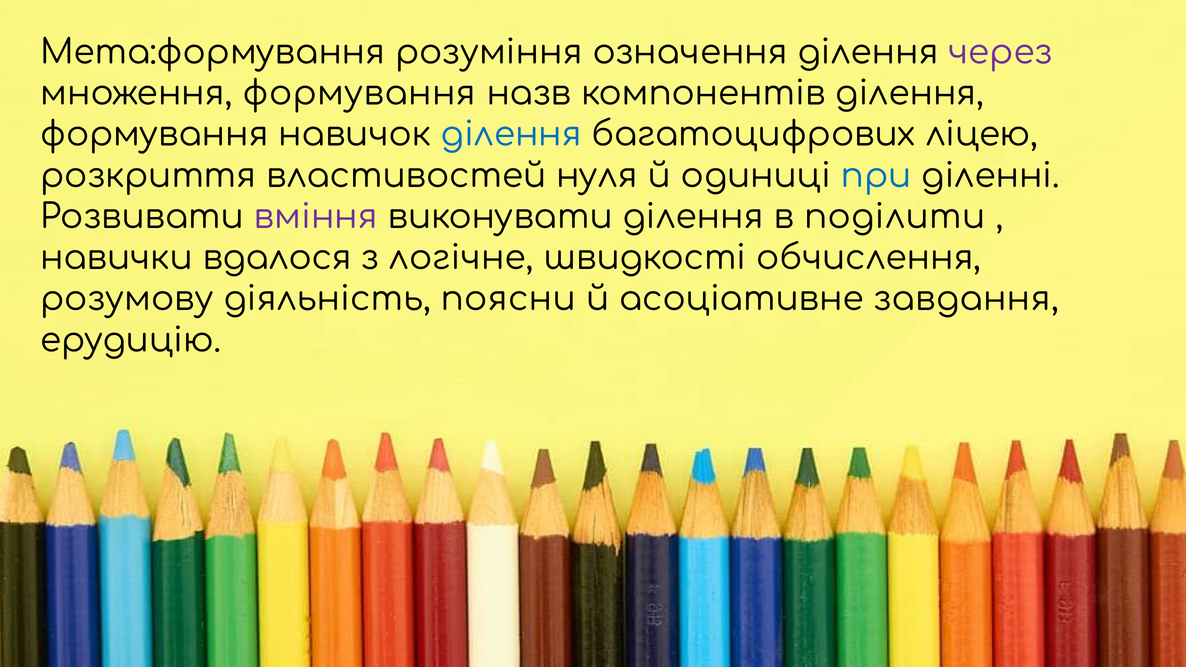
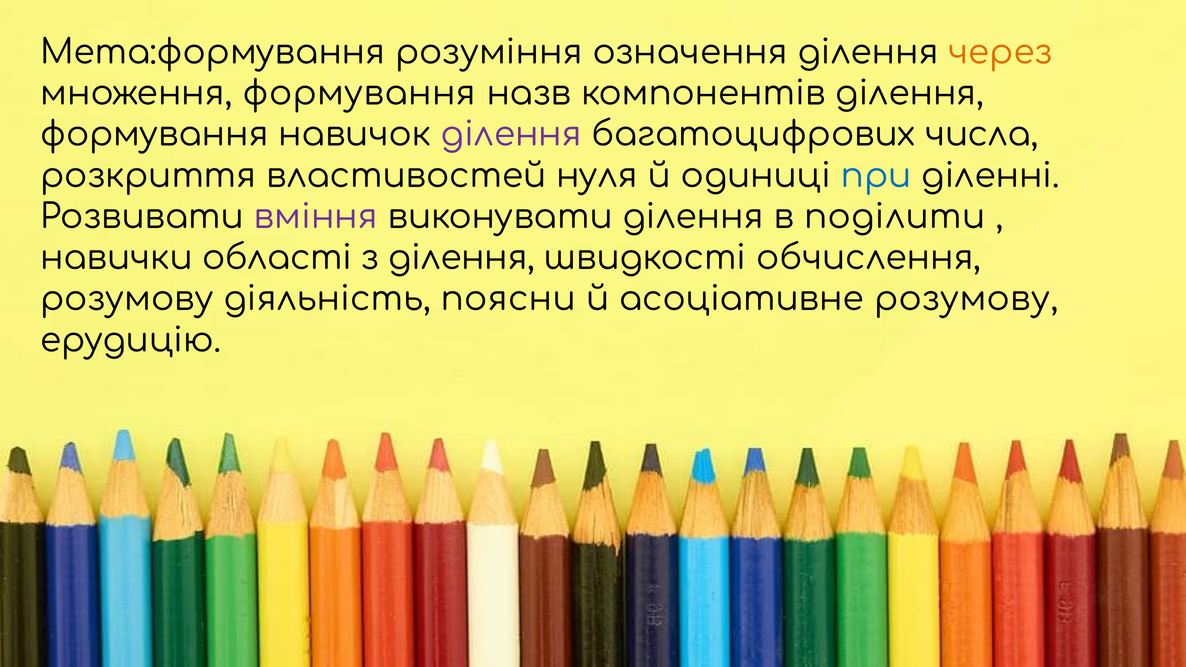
через colour: purple -> orange (1000, 52)
ділення colour: blue -> purple (511, 135)
ліцею: ліцею -> числа (982, 135)
вдалося: вдалося -> області (277, 258)
з логічне: логічне -> ділення (462, 258)
асоціативне завдання: завдання -> розумову (966, 299)
